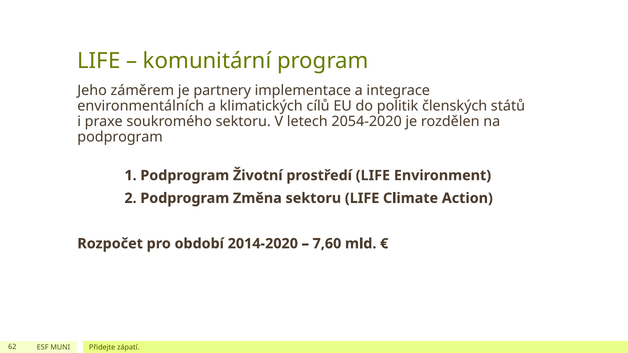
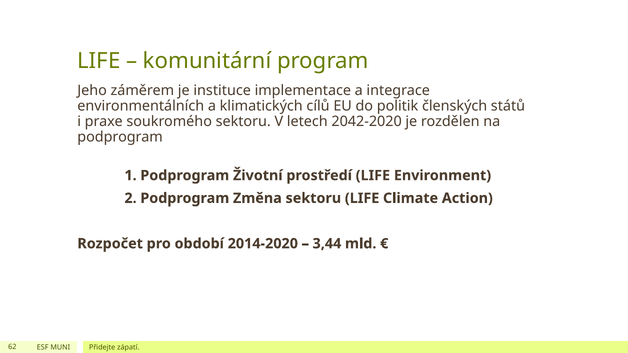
partnery: partnery -> instituce (222, 91)
2054-2020: 2054-2020 -> 2042-2020 (367, 122)
7,60: 7,60 -> 3,44 (327, 244)
